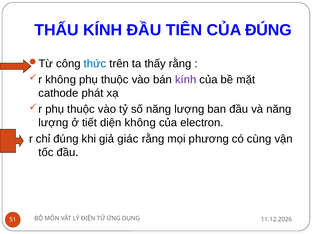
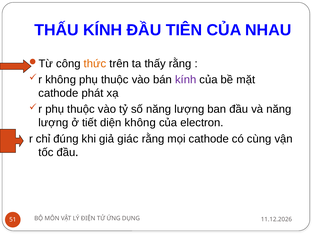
CỦA ĐÚNG: ĐÚNG -> NHAU (268, 30)
thức colour: blue -> orange (95, 64)
mọi phương: phương -> cathode (209, 139)
